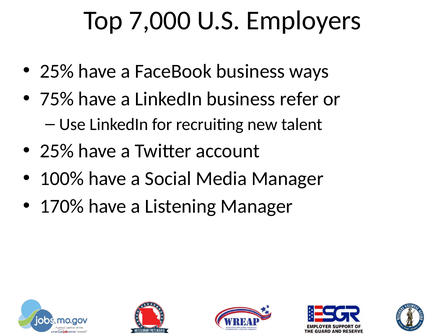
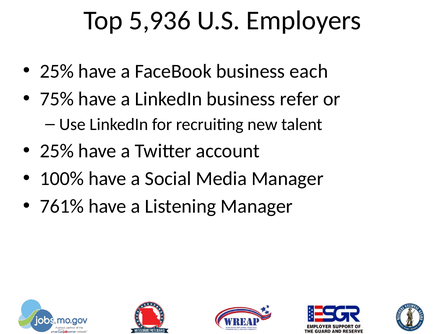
7,000: 7,000 -> 5,936 (160, 20)
ways: ways -> each (309, 71)
170%: 170% -> 761% (62, 206)
